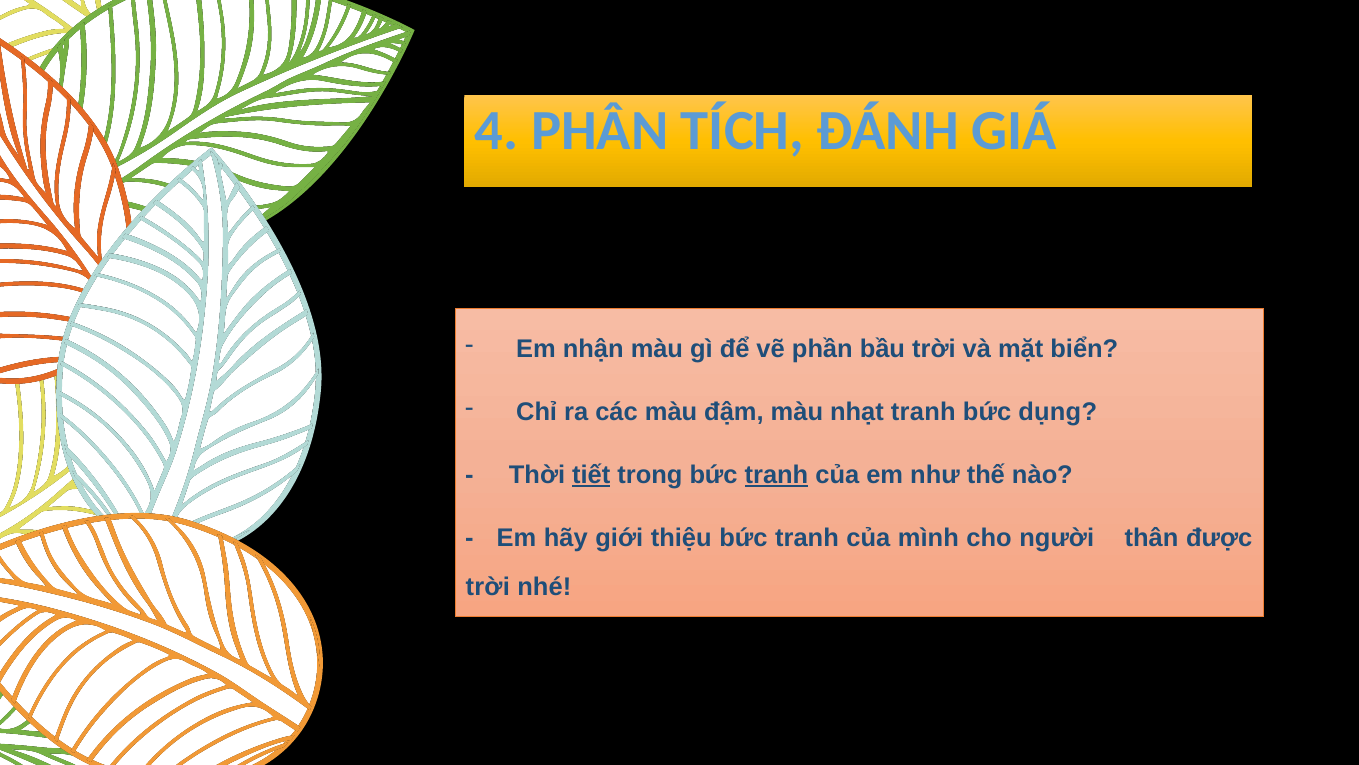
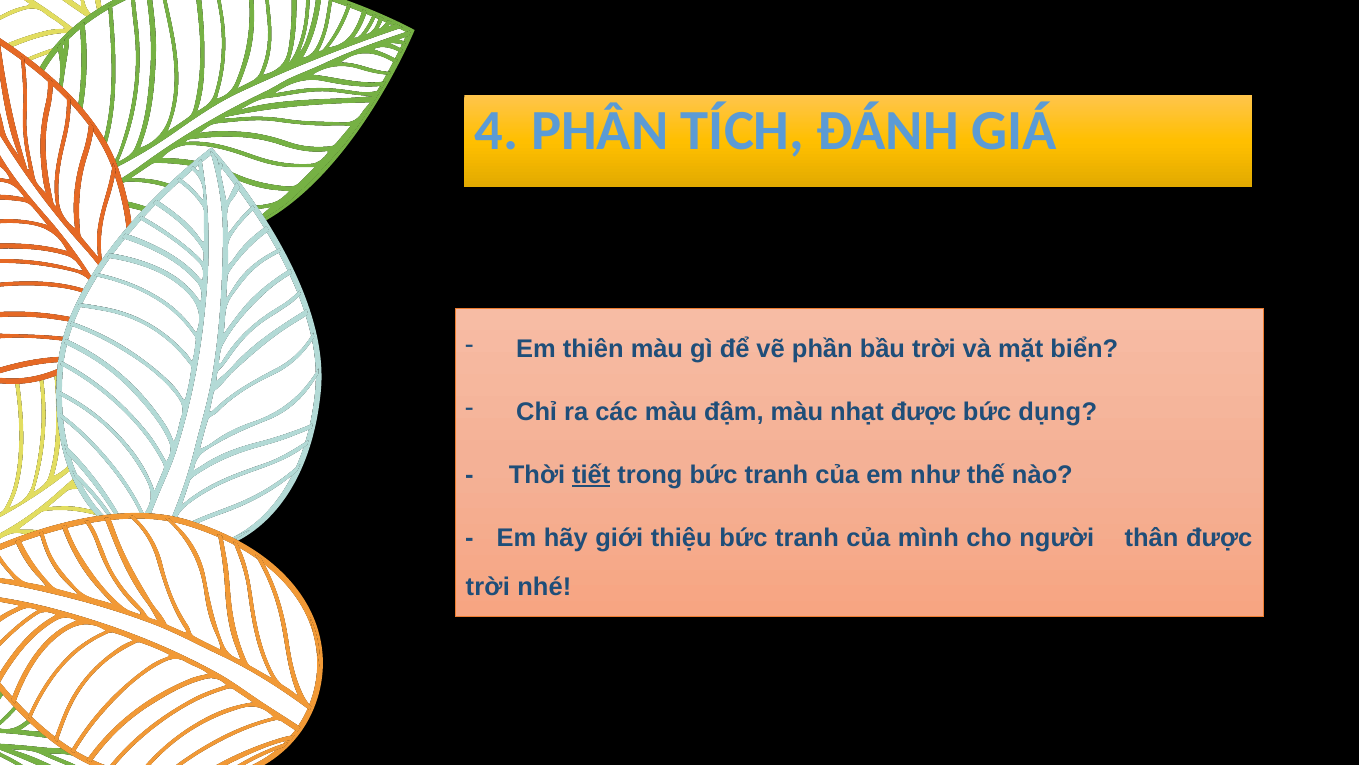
nhận: nhận -> thiên (593, 349)
nhạt tranh: tranh -> được (924, 412)
tranh underline: present -> none (776, 475)
